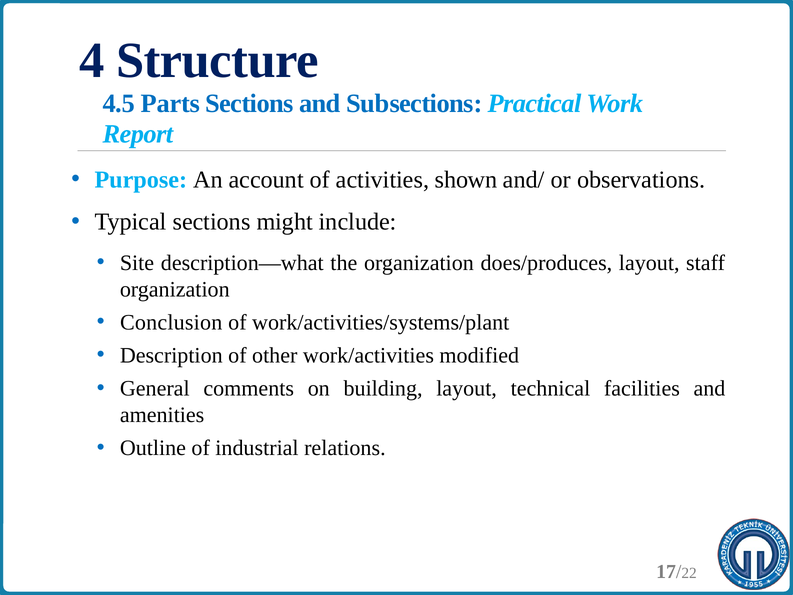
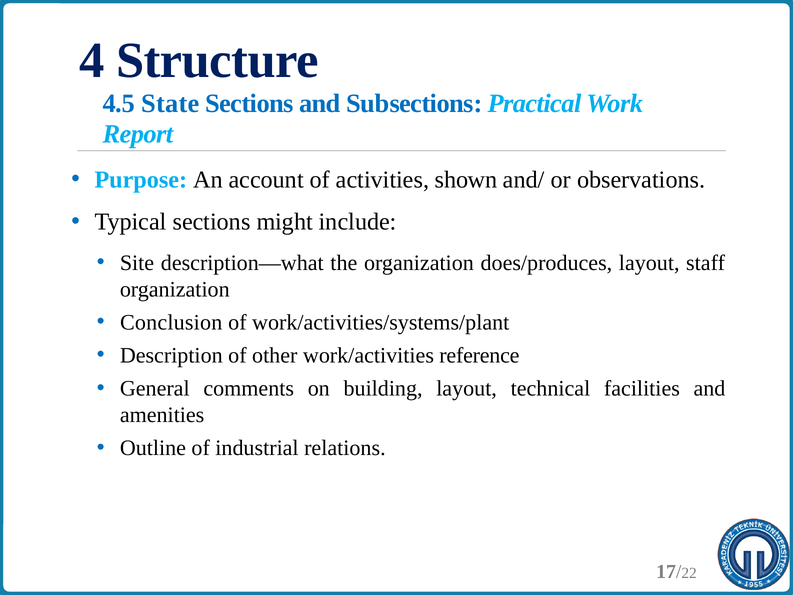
Parts: Parts -> State (170, 104)
modified: modified -> reference (479, 355)
